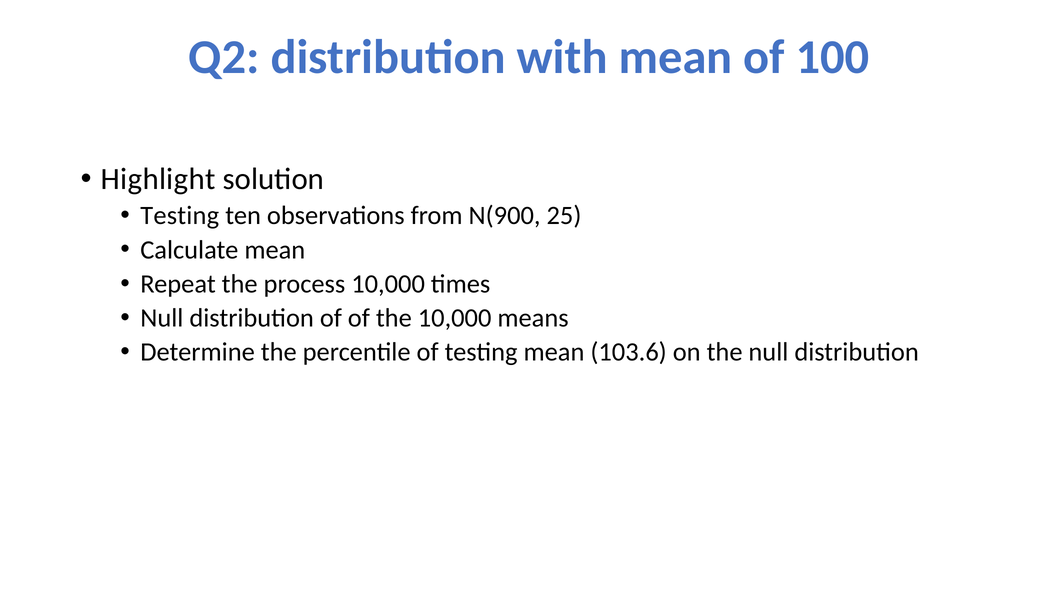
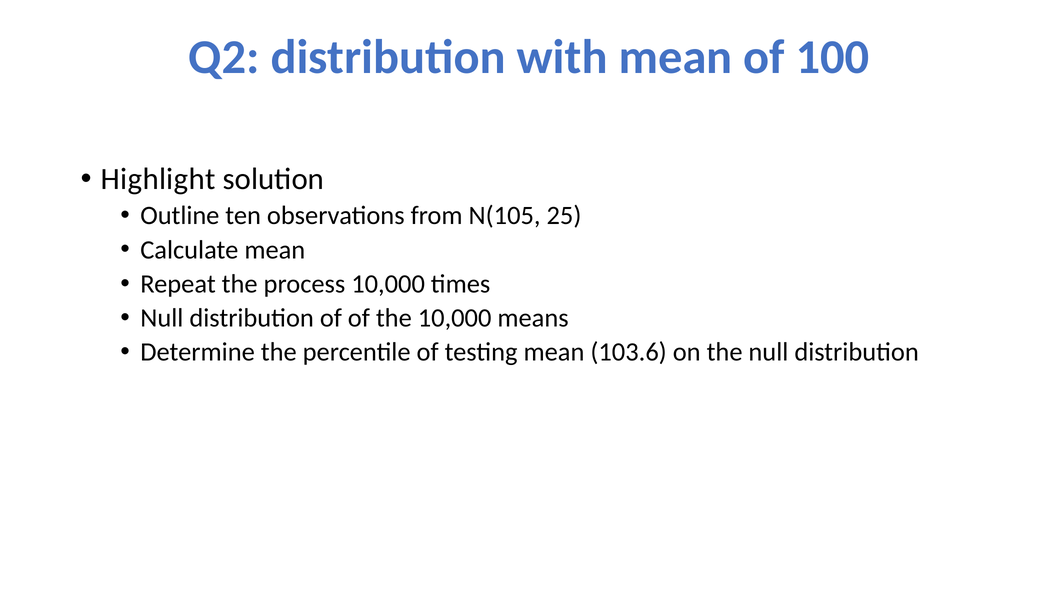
Testing: Testing -> Outline (180, 216)
N(900: N(900 -> N(105 (505, 216)
